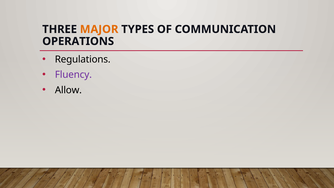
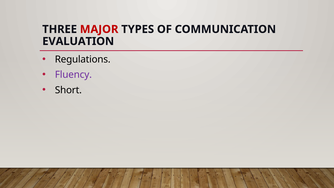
MAJOR colour: orange -> red (99, 29)
OPERATIONS: OPERATIONS -> EVALUATION (78, 41)
Allow: Allow -> Short (68, 90)
